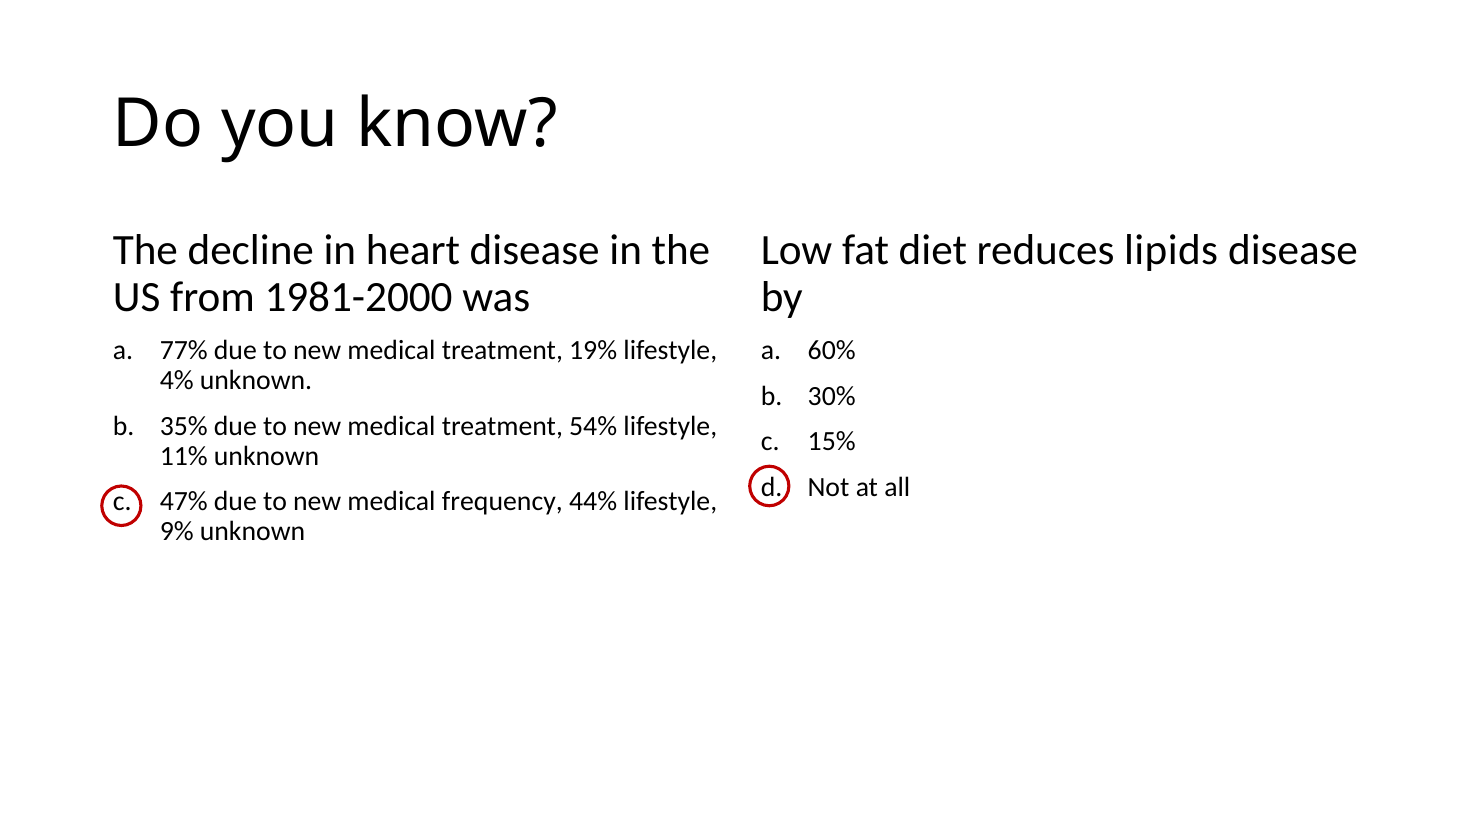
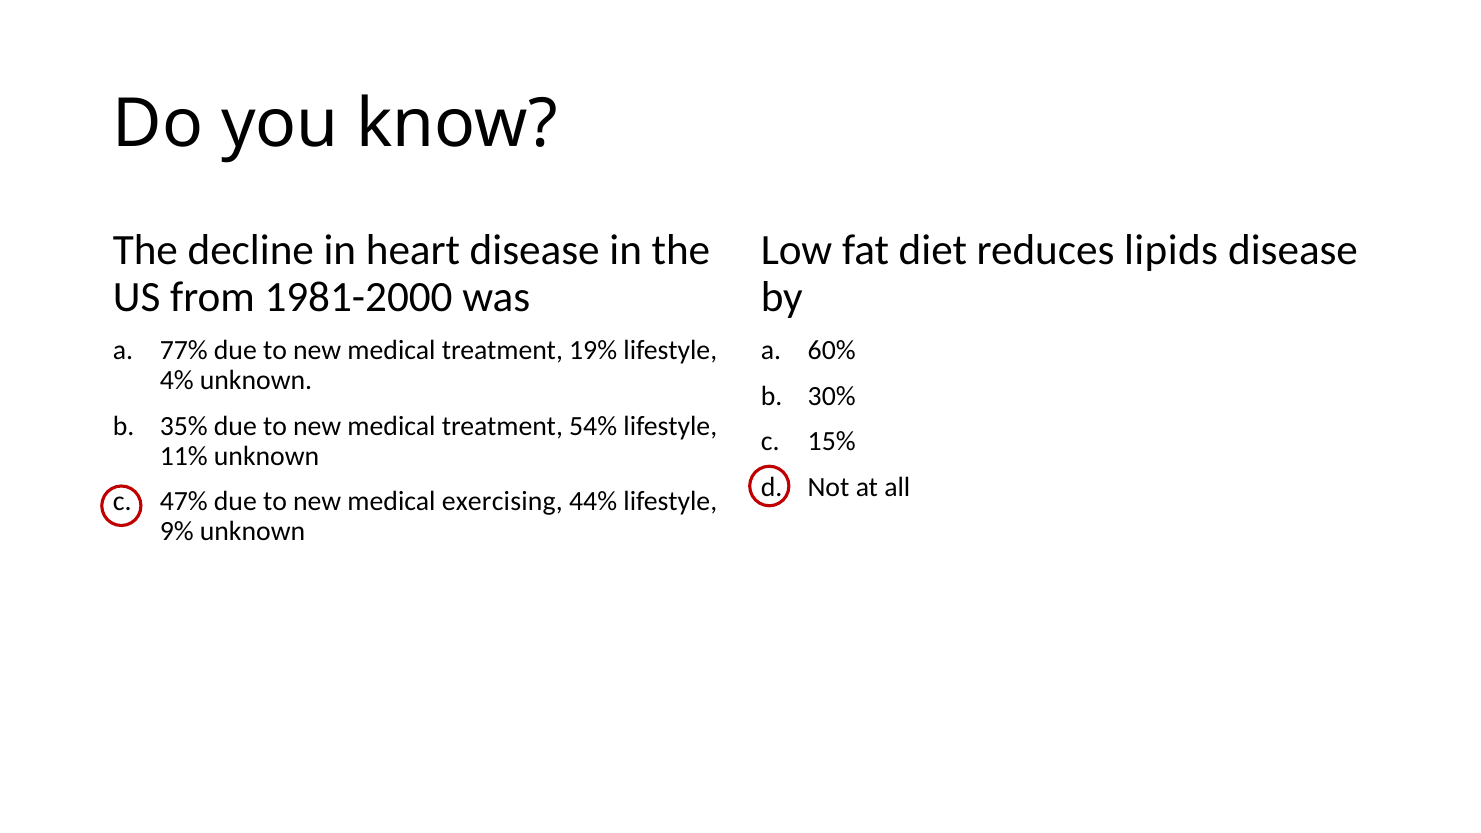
frequency: frequency -> exercising (502, 502)
